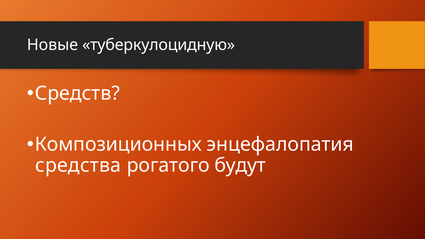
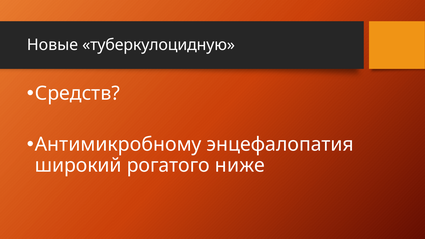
Композиционных: Композиционных -> Антимикробному (118, 144)
средства: средства -> широкий (78, 166)
будут: будут -> ниже (240, 166)
